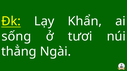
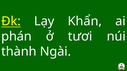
sống: sống -> phán (16, 37)
thẳng: thẳng -> thành (19, 52)
